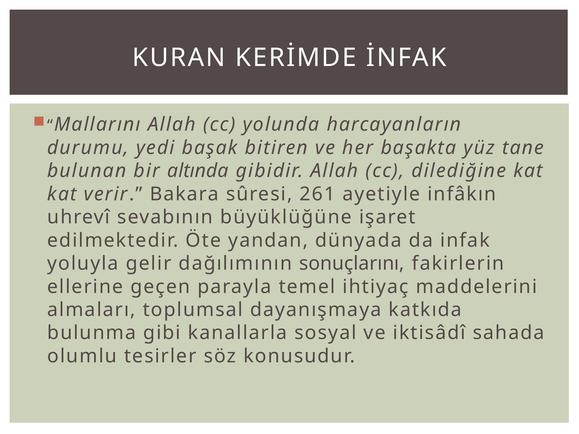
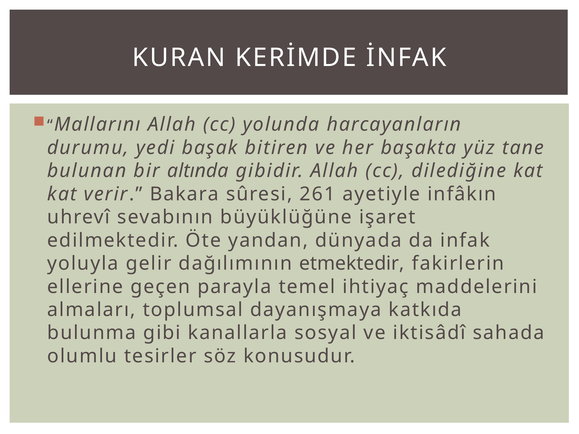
sonuçlarını: sonuçlarını -> etmektedir (352, 264)
